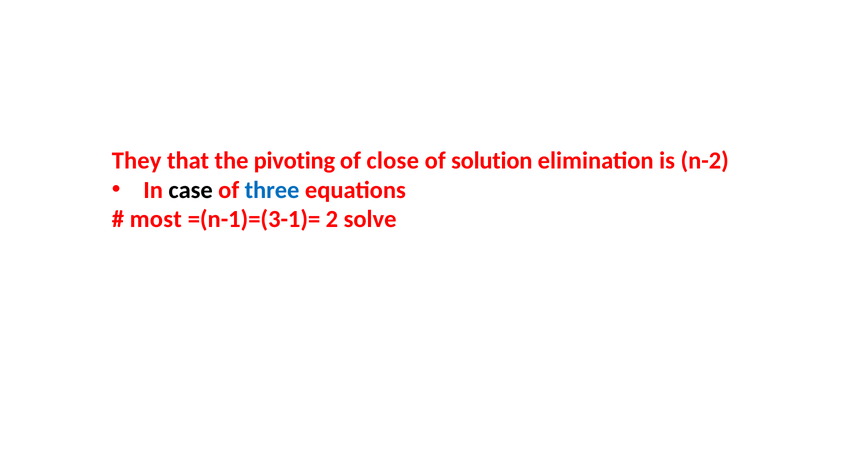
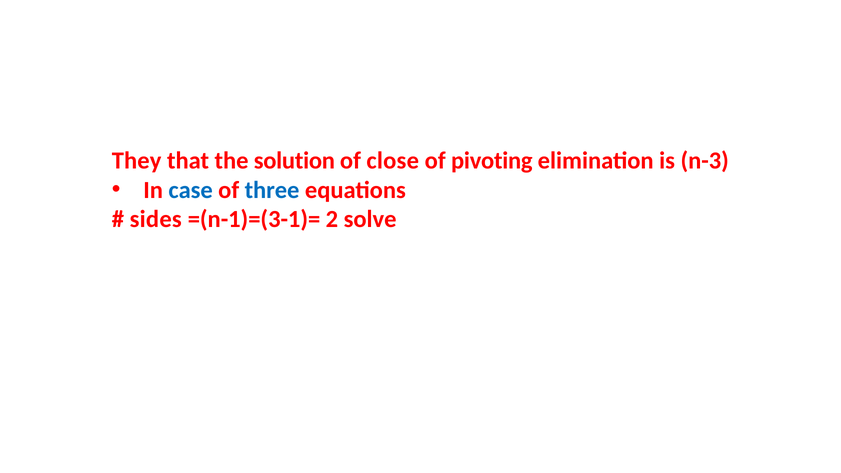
pivoting: pivoting -> solution (294, 161)
solution: solution -> pivoting (492, 161)
n-2: n-2 -> n-3 (705, 161)
case colour: black -> blue (191, 190)
most: most -> sides (156, 219)
